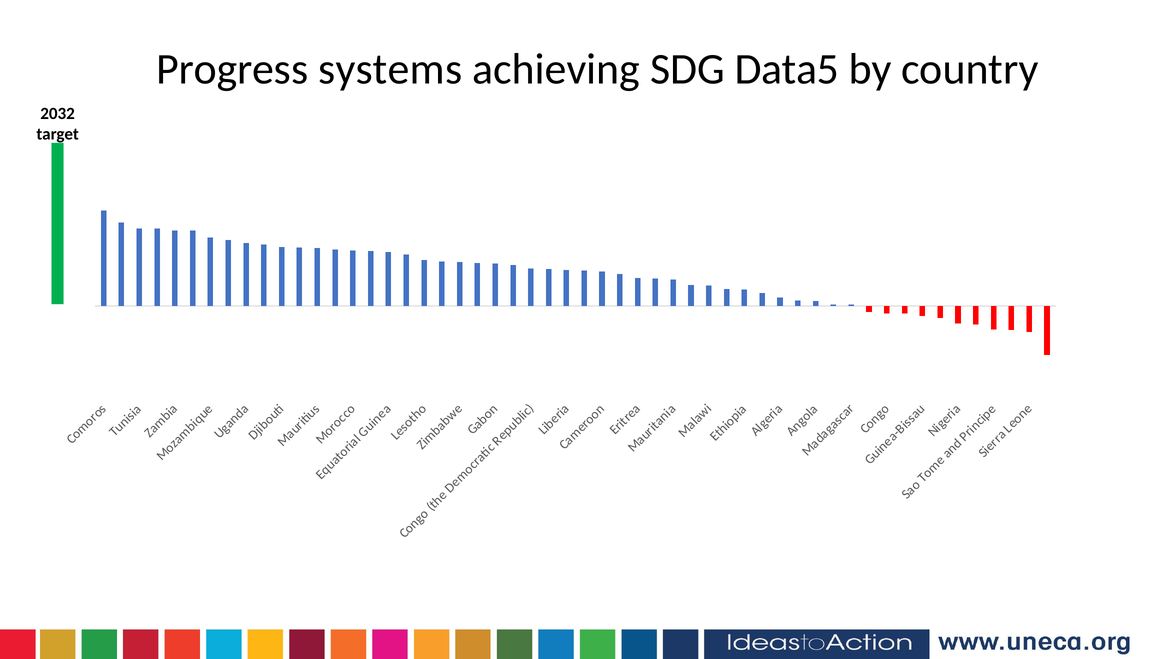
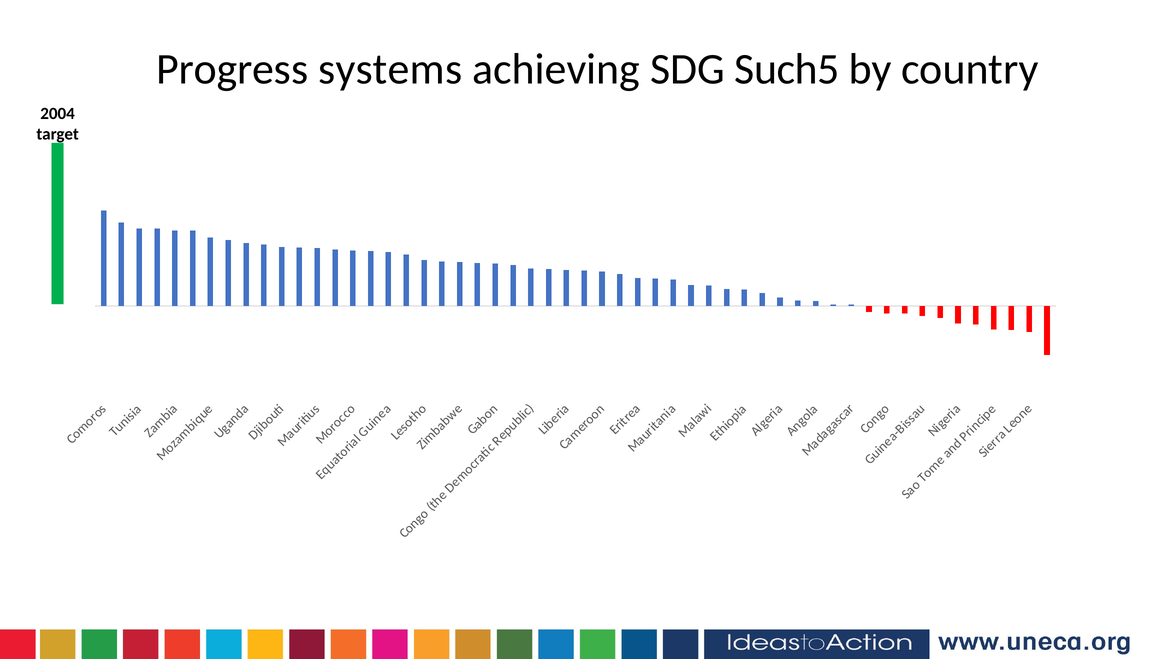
Data5: Data5 -> Such5 (787, 69)
2032: 2032 -> 2004 (58, 113)
